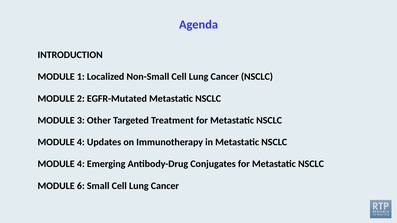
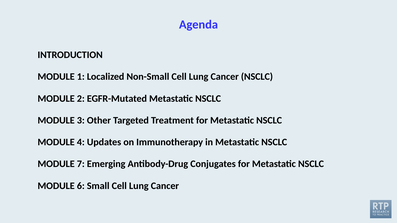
4: 4 -> 7 (81, 164)
